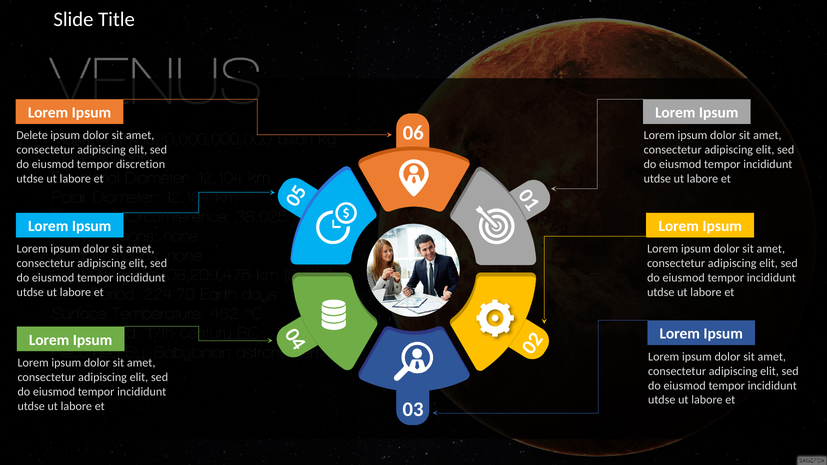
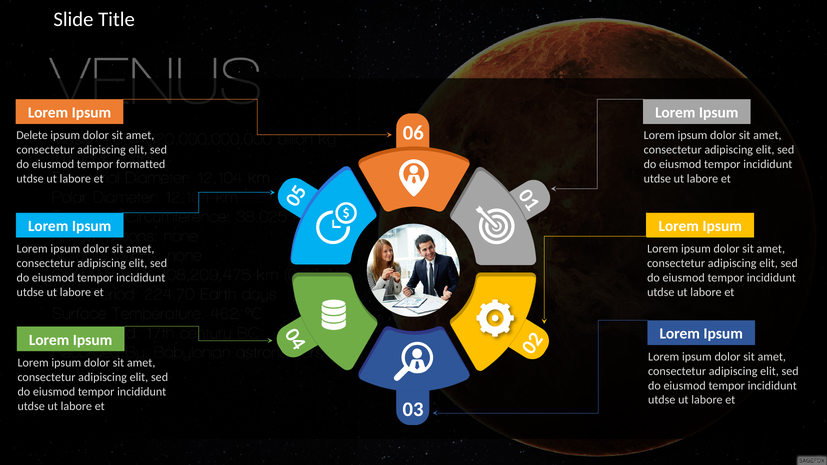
discretion: discretion -> formatted (141, 164)
